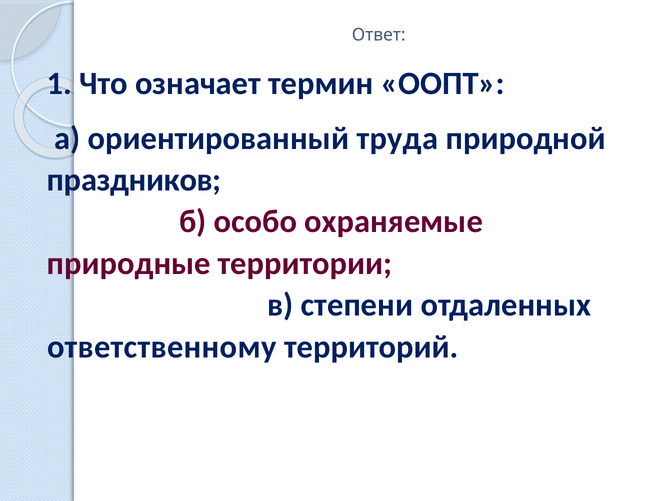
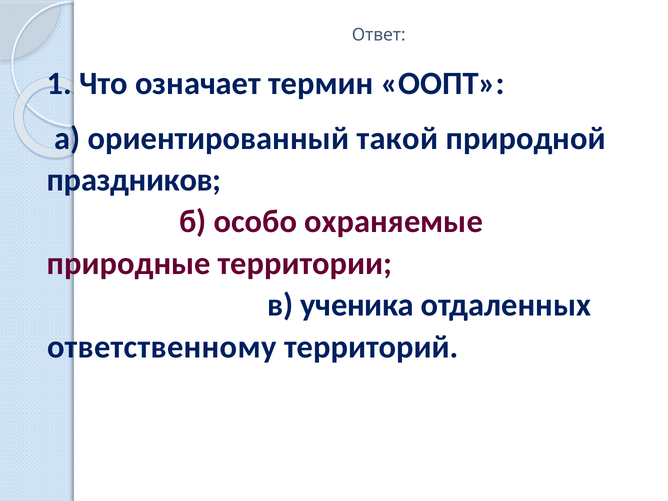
труда: труда -> такой (397, 138)
степени: степени -> ученика (357, 305)
